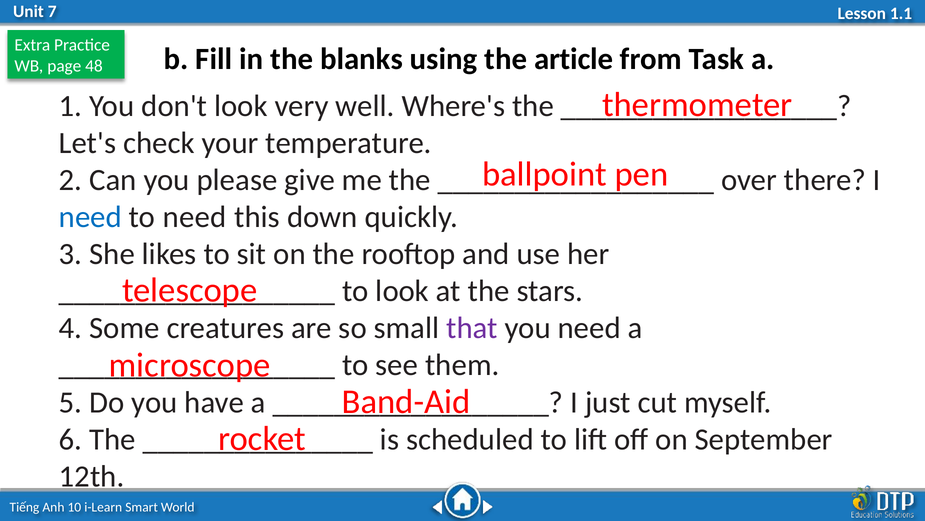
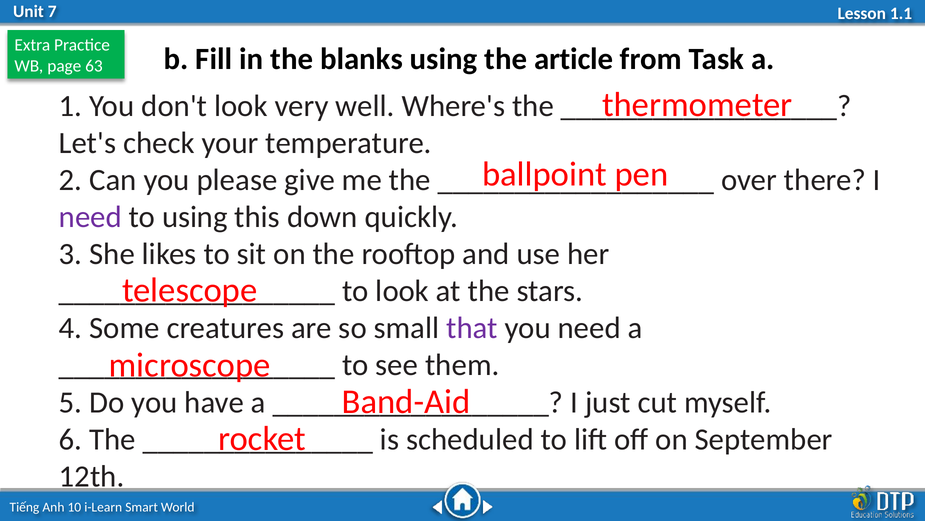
48: 48 -> 63 (94, 66)
need colour: blue -> purple (90, 217)
to need: need -> using (195, 217)
